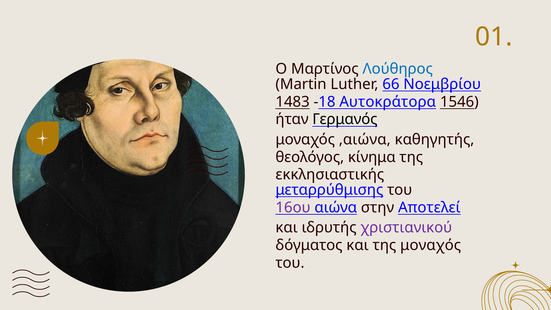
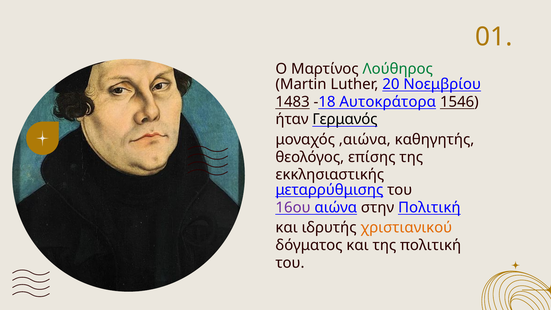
Λούθηρος colour: blue -> green (398, 69)
66: 66 -> 20 (391, 84)
κίνημα: κίνημα -> επίσης (372, 157)
στην Αποτελεί: Αποτελεί -> Πολιτική (429, 207)
χριστιανικού colour: purple -> orange (406, 228)
της μοναχός: μοναχός -> πολιτική (431, 245)
